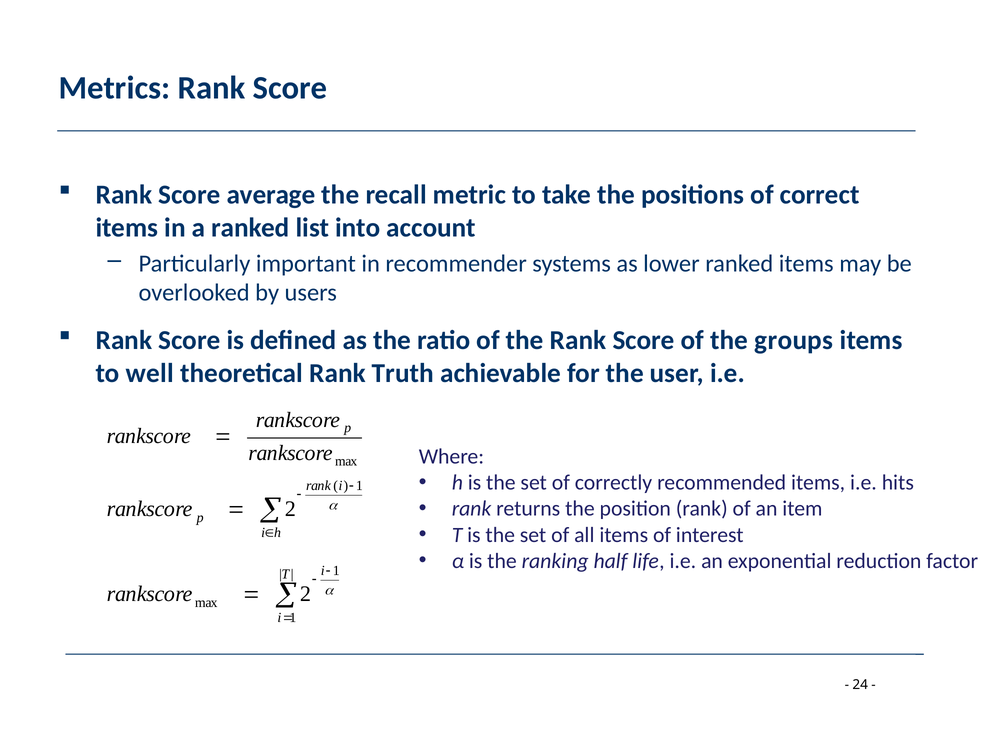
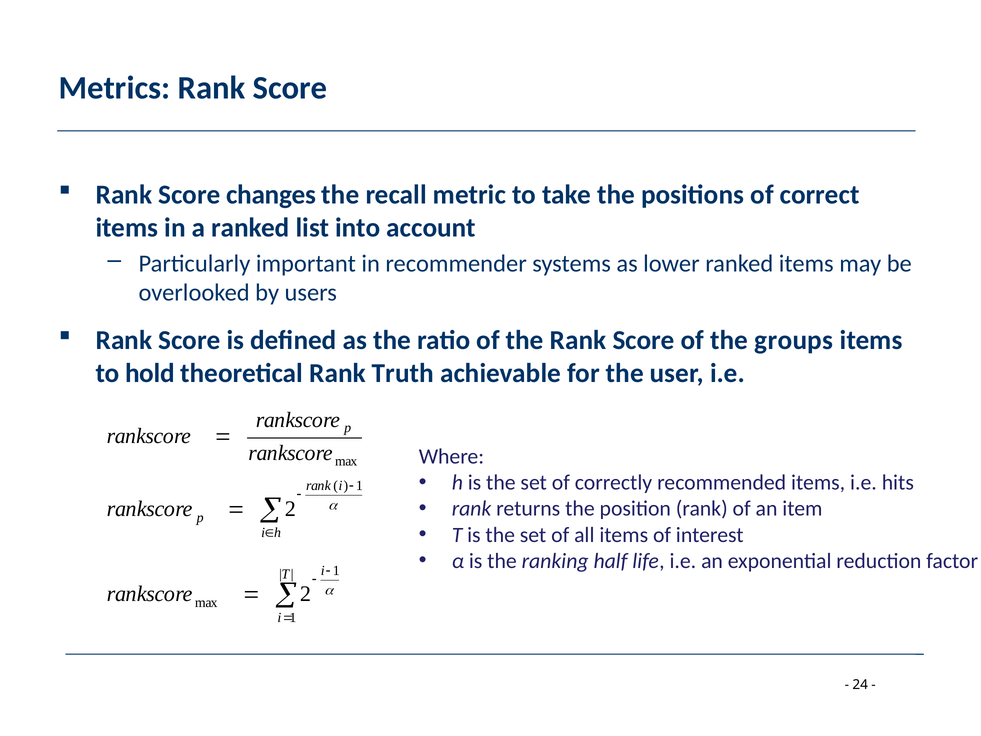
average: average -> changes (271, 195)
well: well -> hold (150, 373)
